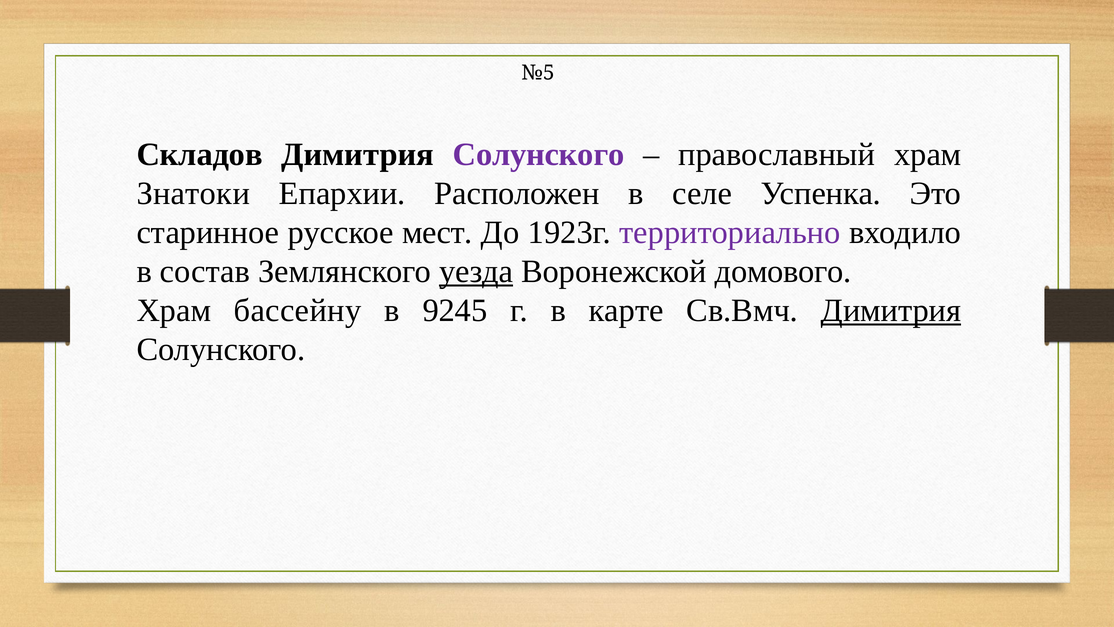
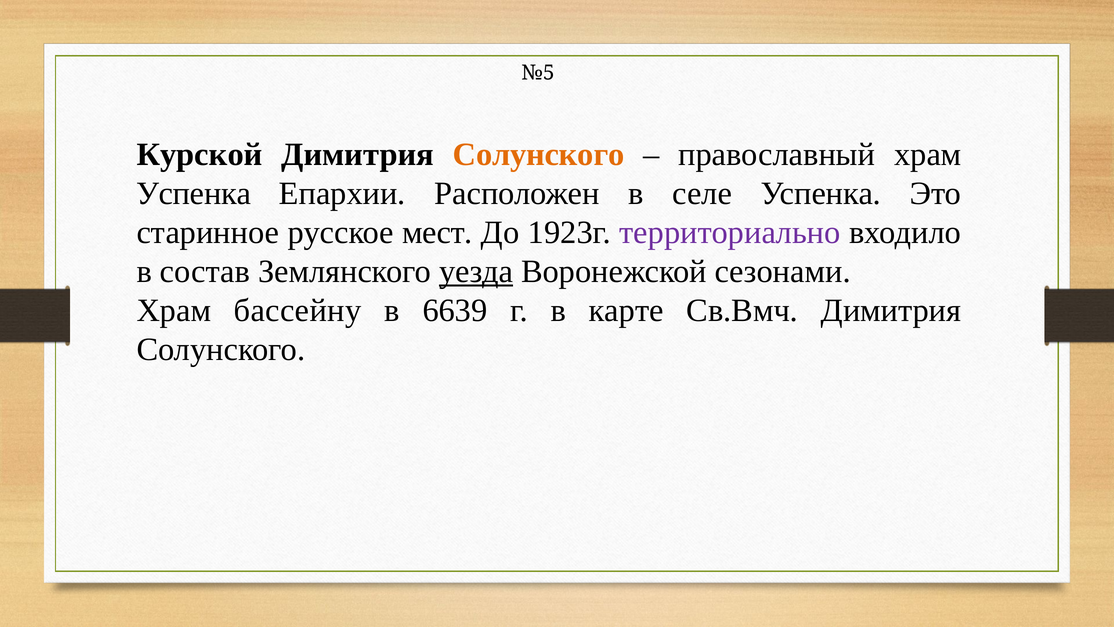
Складов: Складов -> Курской (200, 154)
Солунского colour: purple -> orange (539, 154)
Знатоки: Знатоки -> Успенка (194, 193)
домового: домового -> сезонами (783, 272)
9245: 9245 -> 6639 (455, 311)
Димитрия underline: present -> none (891, 311)
